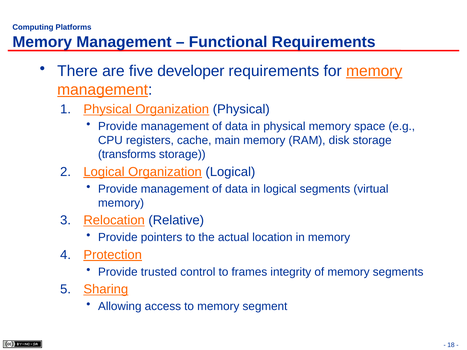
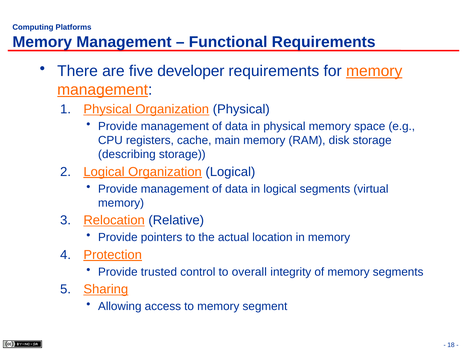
transforms: transforms -> describing (127, 154)
frames: frames -> overall (249, 272)
